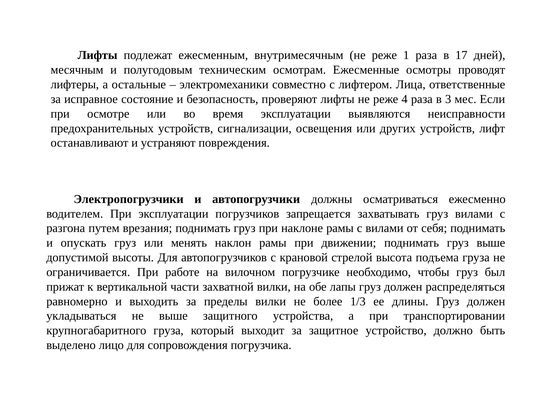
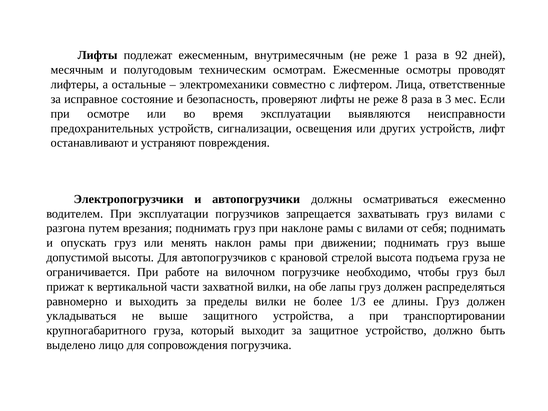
17: 17 -> 92 (461, 55)
4: 4 -> 8 (405, 99)
